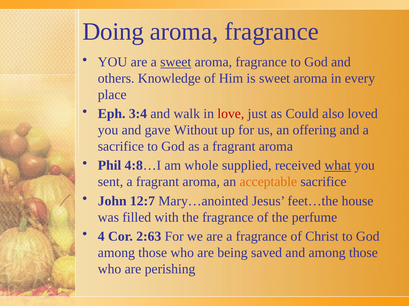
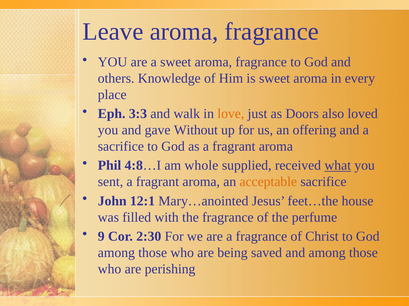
Doing: Doing -> Leave (113, 32)
sweet underline: present -> none (176, 62)
3:4: 3:4 -> 3:3 (138, 114)
love colour: red -> orange (231, 114)
Could: Could -> Doors (302, 114)
12:7: 12:7 -> 12:1 (142, 201)
4: 4 -> 9 (101, 237)
2:63: 2:63 -> 2:30 (149, 237)
